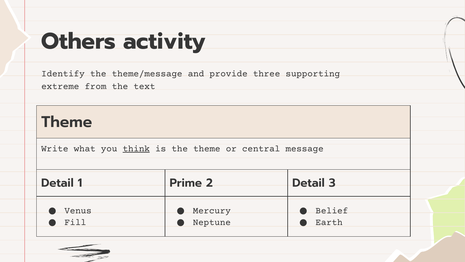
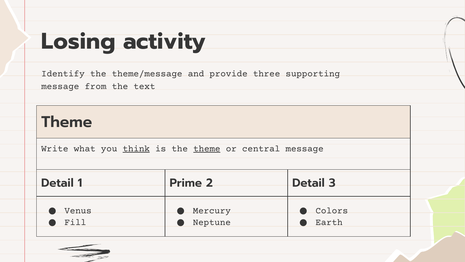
Others: Others -> Losing (78, 41)
extreme: extreme -> message (60, 86)
theme underline: none -> present (207, 148)
Belief: Belief -> Colors (332, 210)
